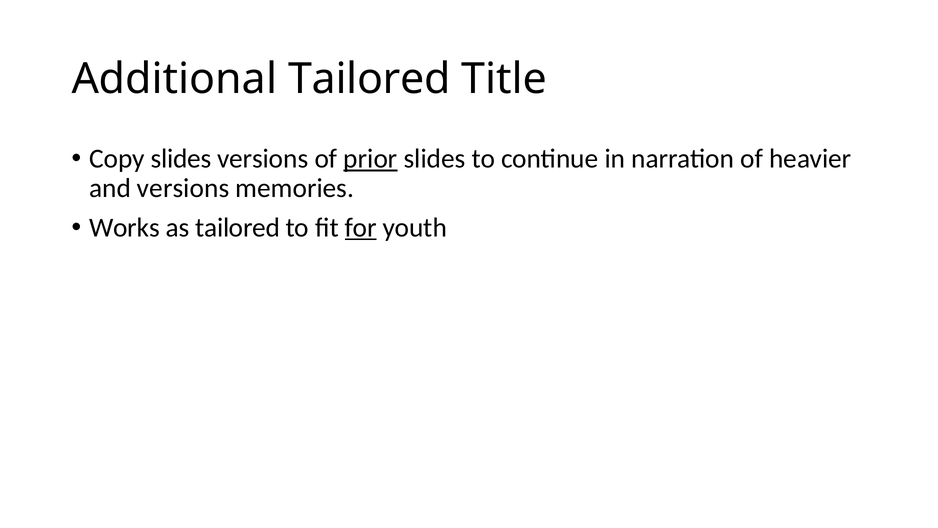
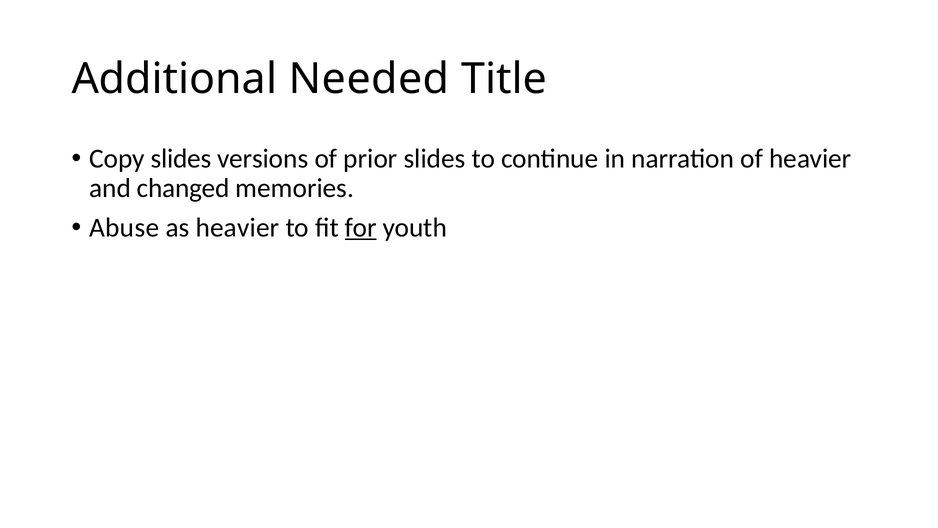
Additional Tailored: Tailored -> Needed (369, 79)
prior underline: present -> none (370, 159)
and versions: versions -> changed (183, 188)
Works: Works -> Abuse (124, 227)
as tailored: tailored -> heavier (237, 227)
